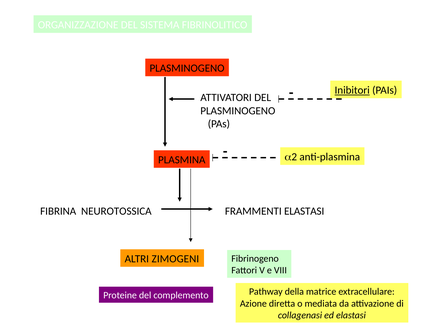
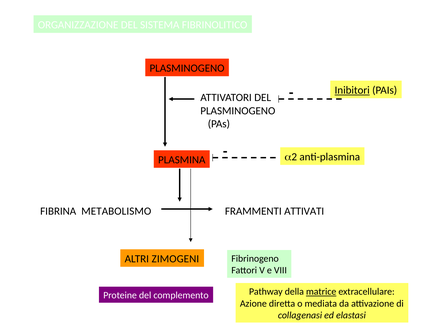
NEUROTOSSICA: NEUROTOSSICA -> METABOLISMO (116, 211)
FRAMMENTI ELASTASI: ELASTASI -> ATTIVATI (304, 211)
matrice underline: none -> present (321, 292)
